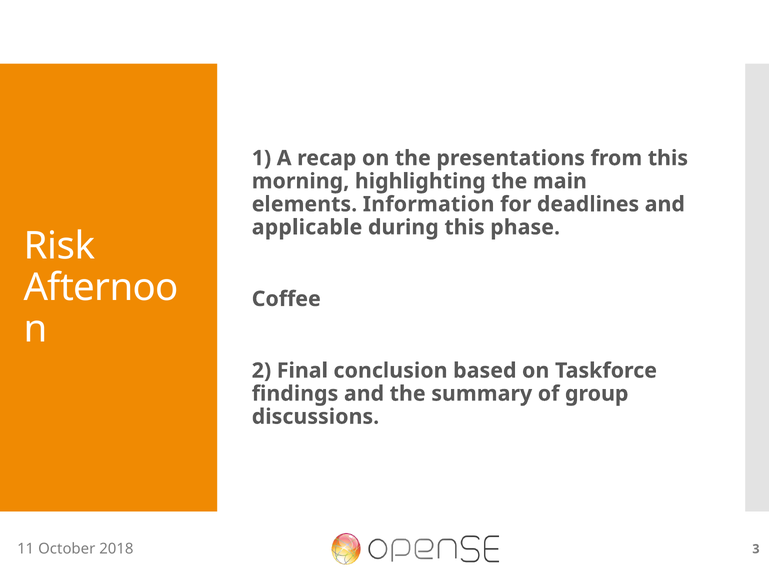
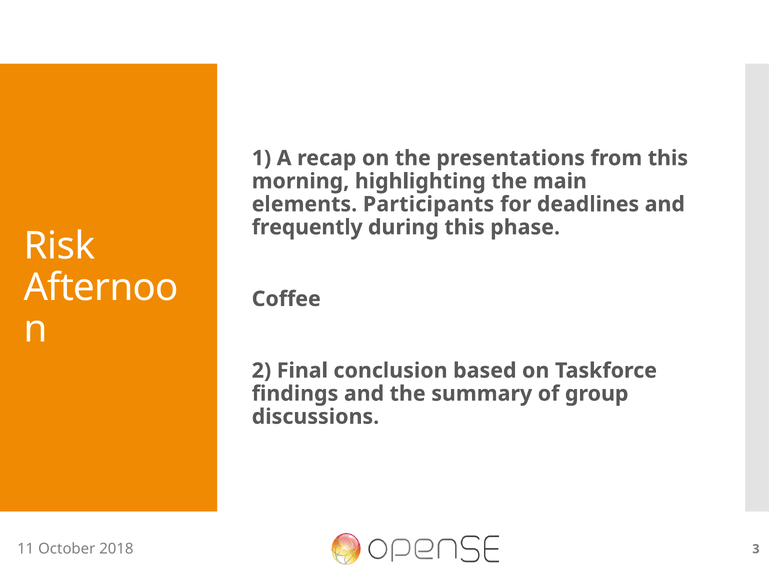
Information: Information -> Participants (429, 205)
applicable: applicable -> frequently (307, 228)
